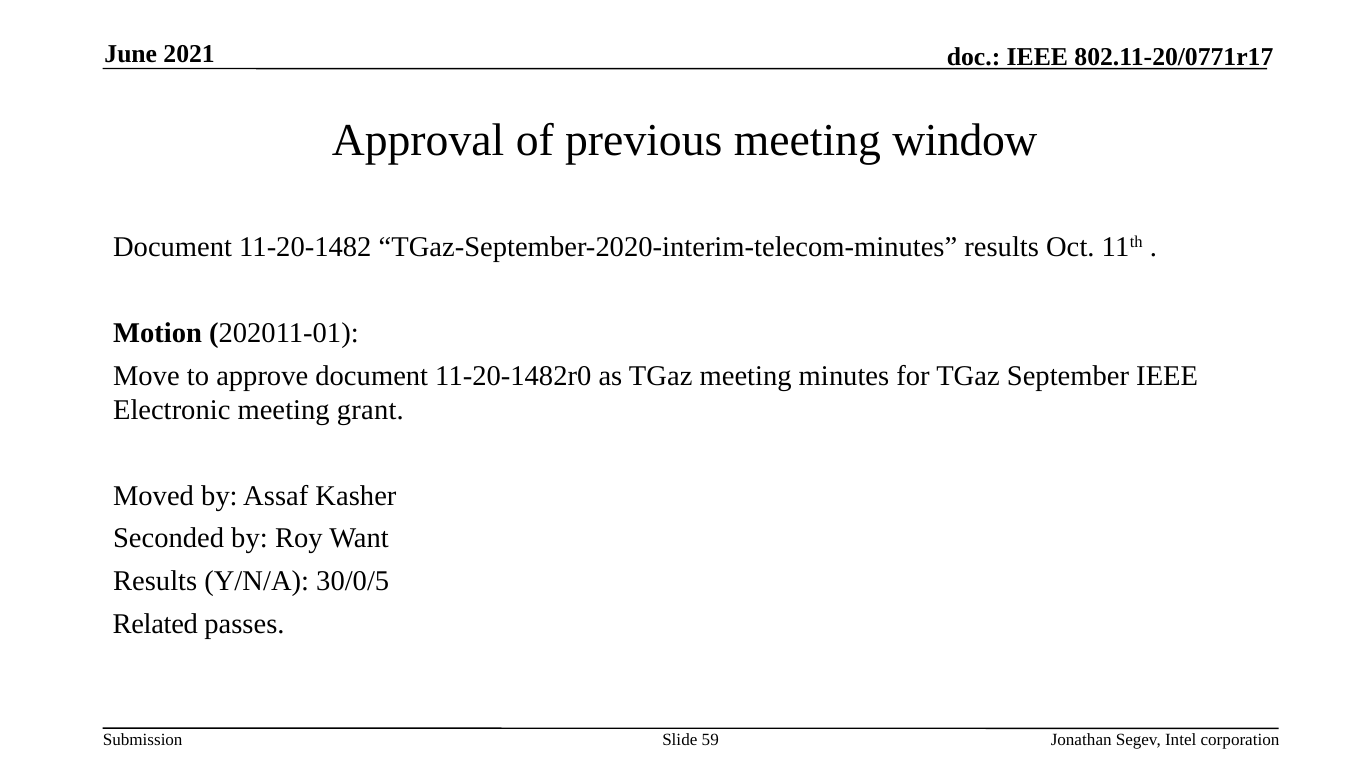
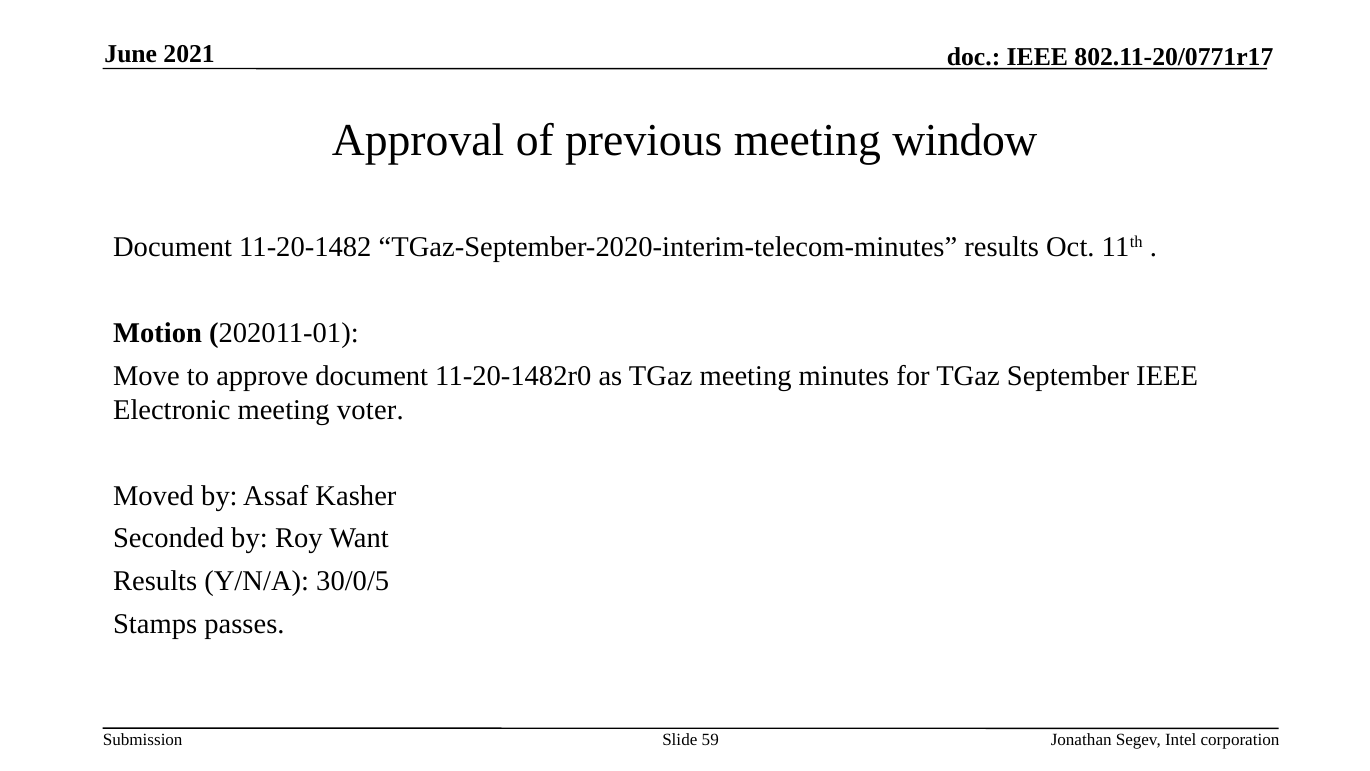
grant: grant -> voter (370, 410)
Related: Related -> Stamps (155, 624)
